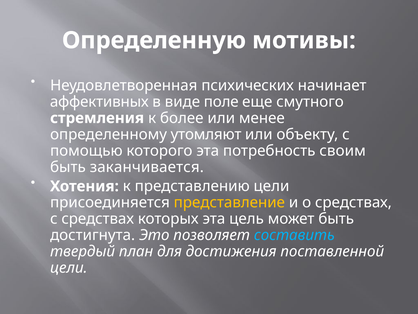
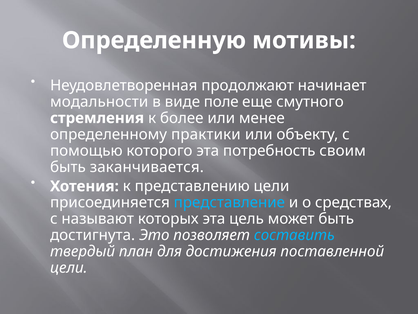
психических: психических -> продолжают (248, 85)
аффективных: аффективных -> модальности (99, 102)
утомляют: утомляют -> практики (206, 134)
представление colour: yellow -> light blue (229, 202)
с средствах: средствах -> называют (98, 219)
